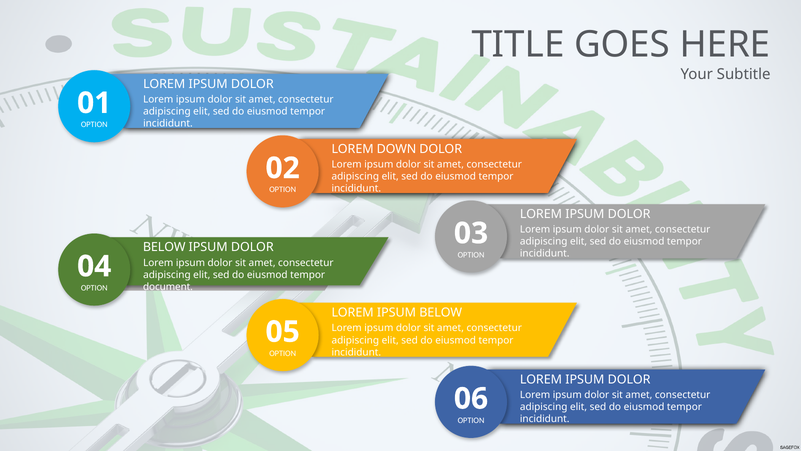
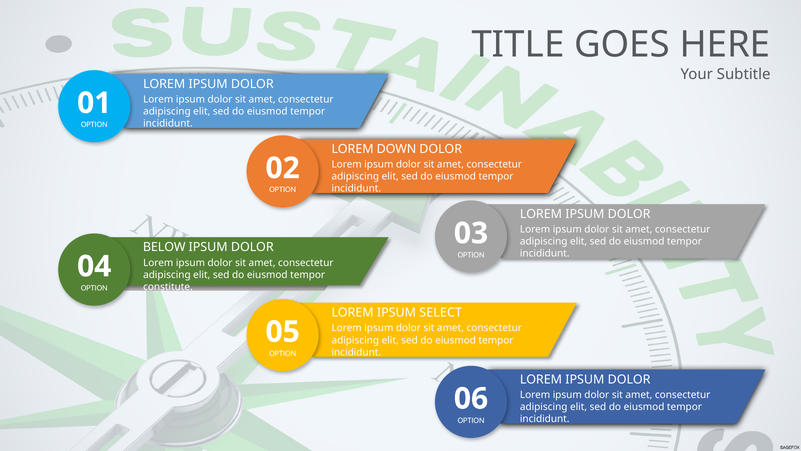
document: document -> constitute (168, 286)
IPSUM BELOW: BELOW -> SELECT (441, 313)
